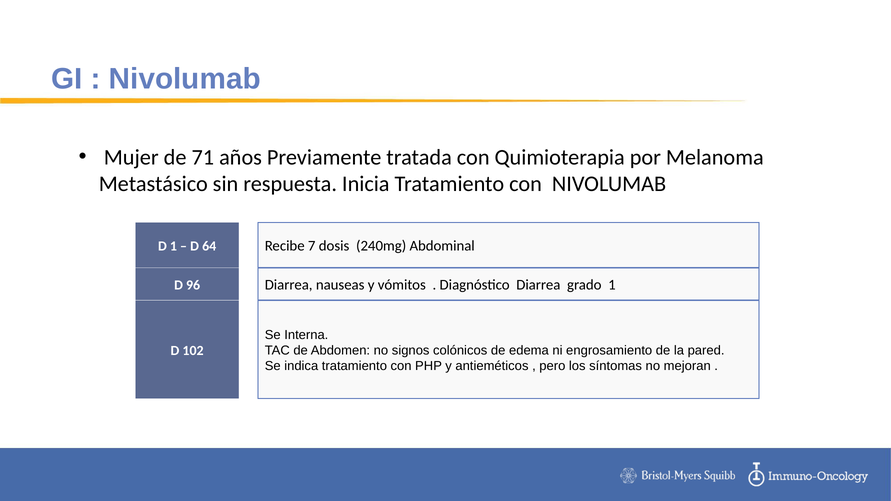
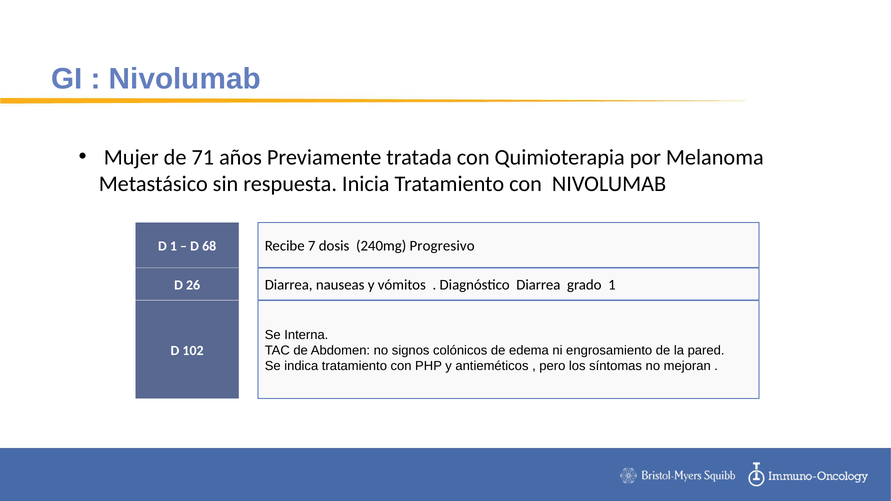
Abdominal: Abdominal -> Progresivo (442, 246)
64: 64 -> 68 (209, 246)
96: 96 -> 26 (193, 285)
